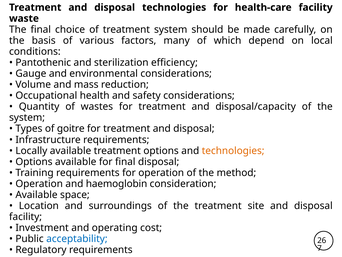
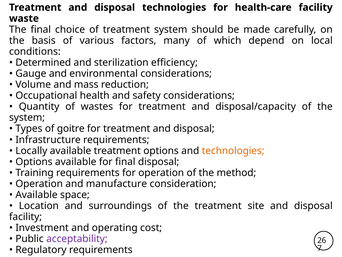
Pantothenic: Pantothenic -> Determined (43, 62)
haemoglobin: haemoglobin -> manufacture (116, 183)
acceptability colour: blue -> purple (77, 238)
